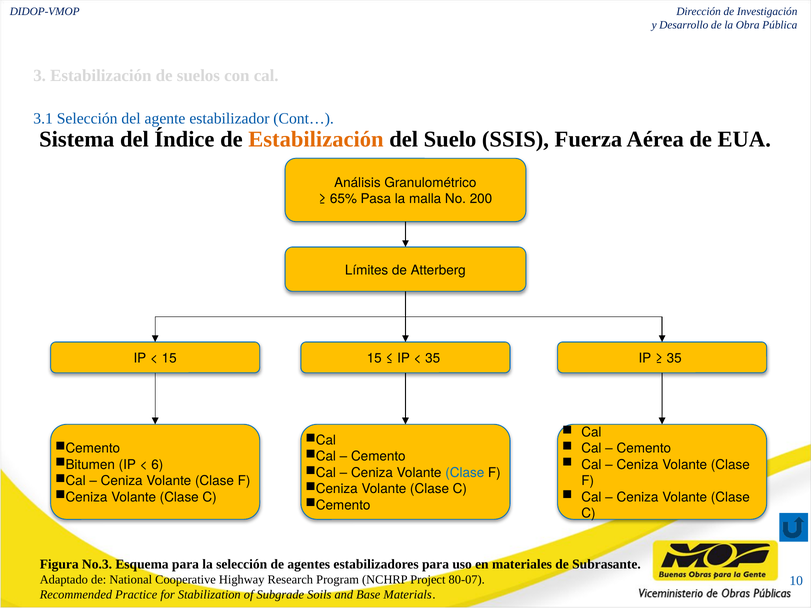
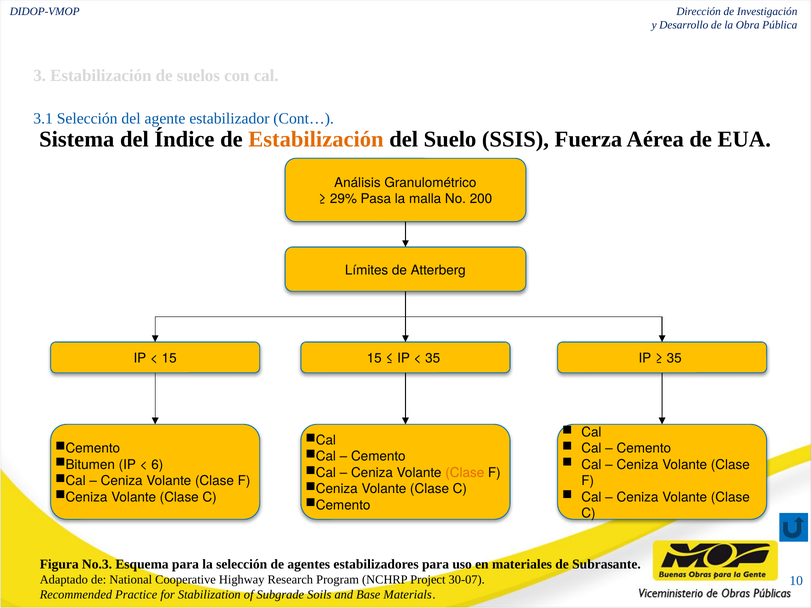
65%: 65% -> 29% (343, 199)
Clase colour: blue -> orange (465, 473)
80-07: 80-07 -> 30-07 (467, 580)
